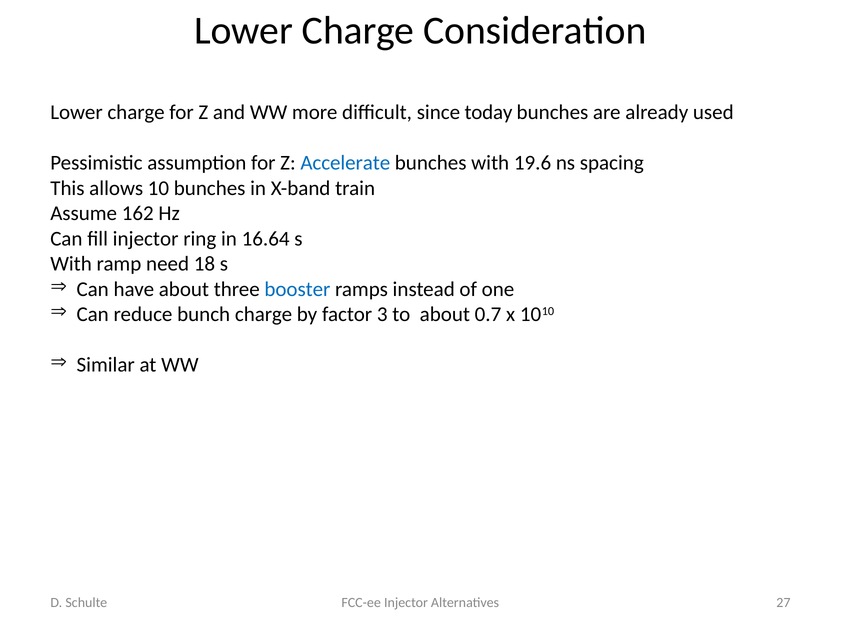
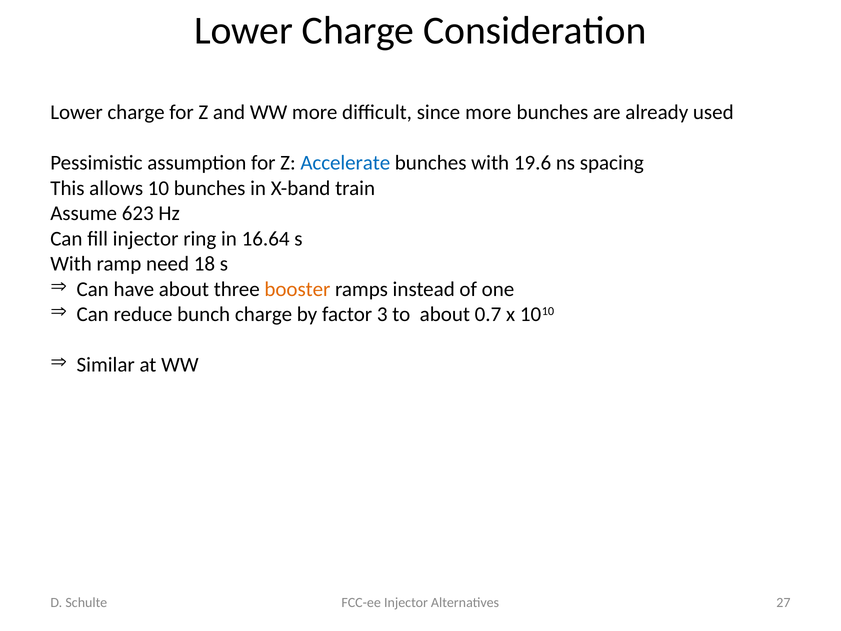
since today: today -> more (488, 112)
162: 162 -> 623 (138, 213)
booster colour: blue -> orange (297, 289)
